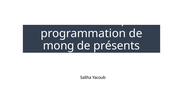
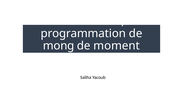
présents: présents -> moment (117, 46)
